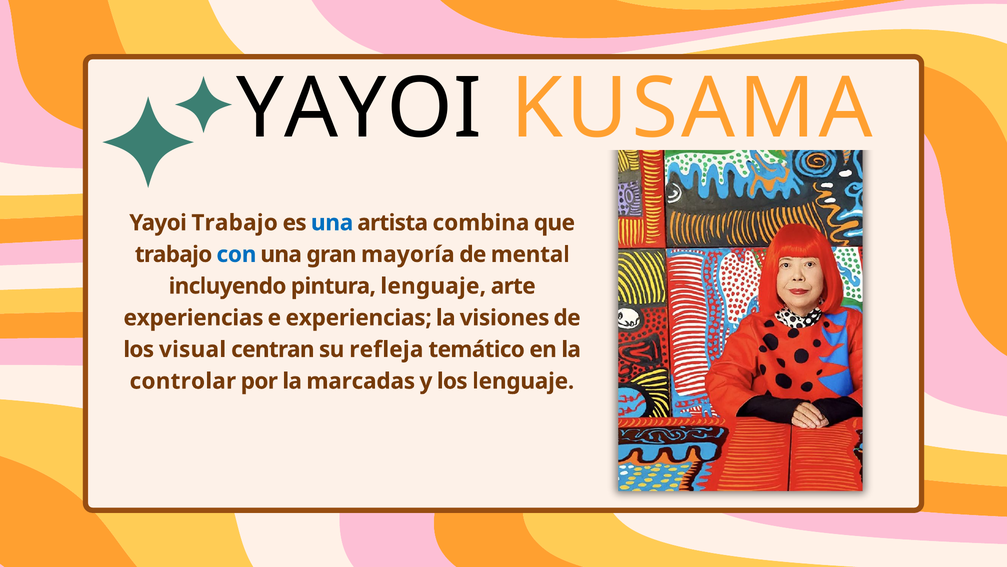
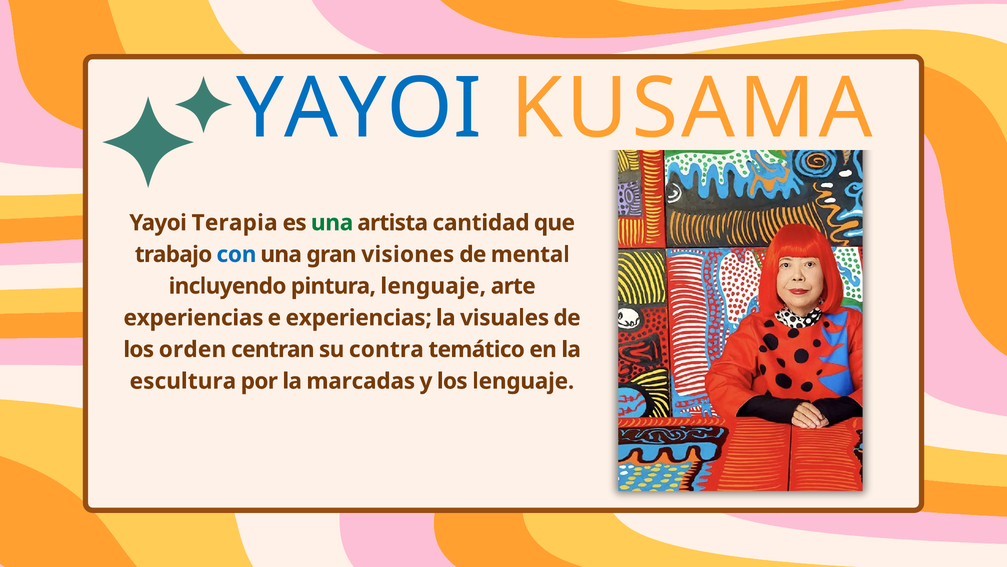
YAYOI colour: black -> blue (359, 109)
Yayoi Trabajo: Trabajo -> Terapia (235, 223)
una colour: blue -> green (332, 223)
combina: combina -> cantidad (481, 223)
mayoría: mayoría -> visiones (408, 254)
visiones: visiones -> visuales (505, 318)
visual: visual -> orden (192, 349)
refleja: refleja -> contra (386, 349)
controlar: controlar -> escultura (183, 381)
